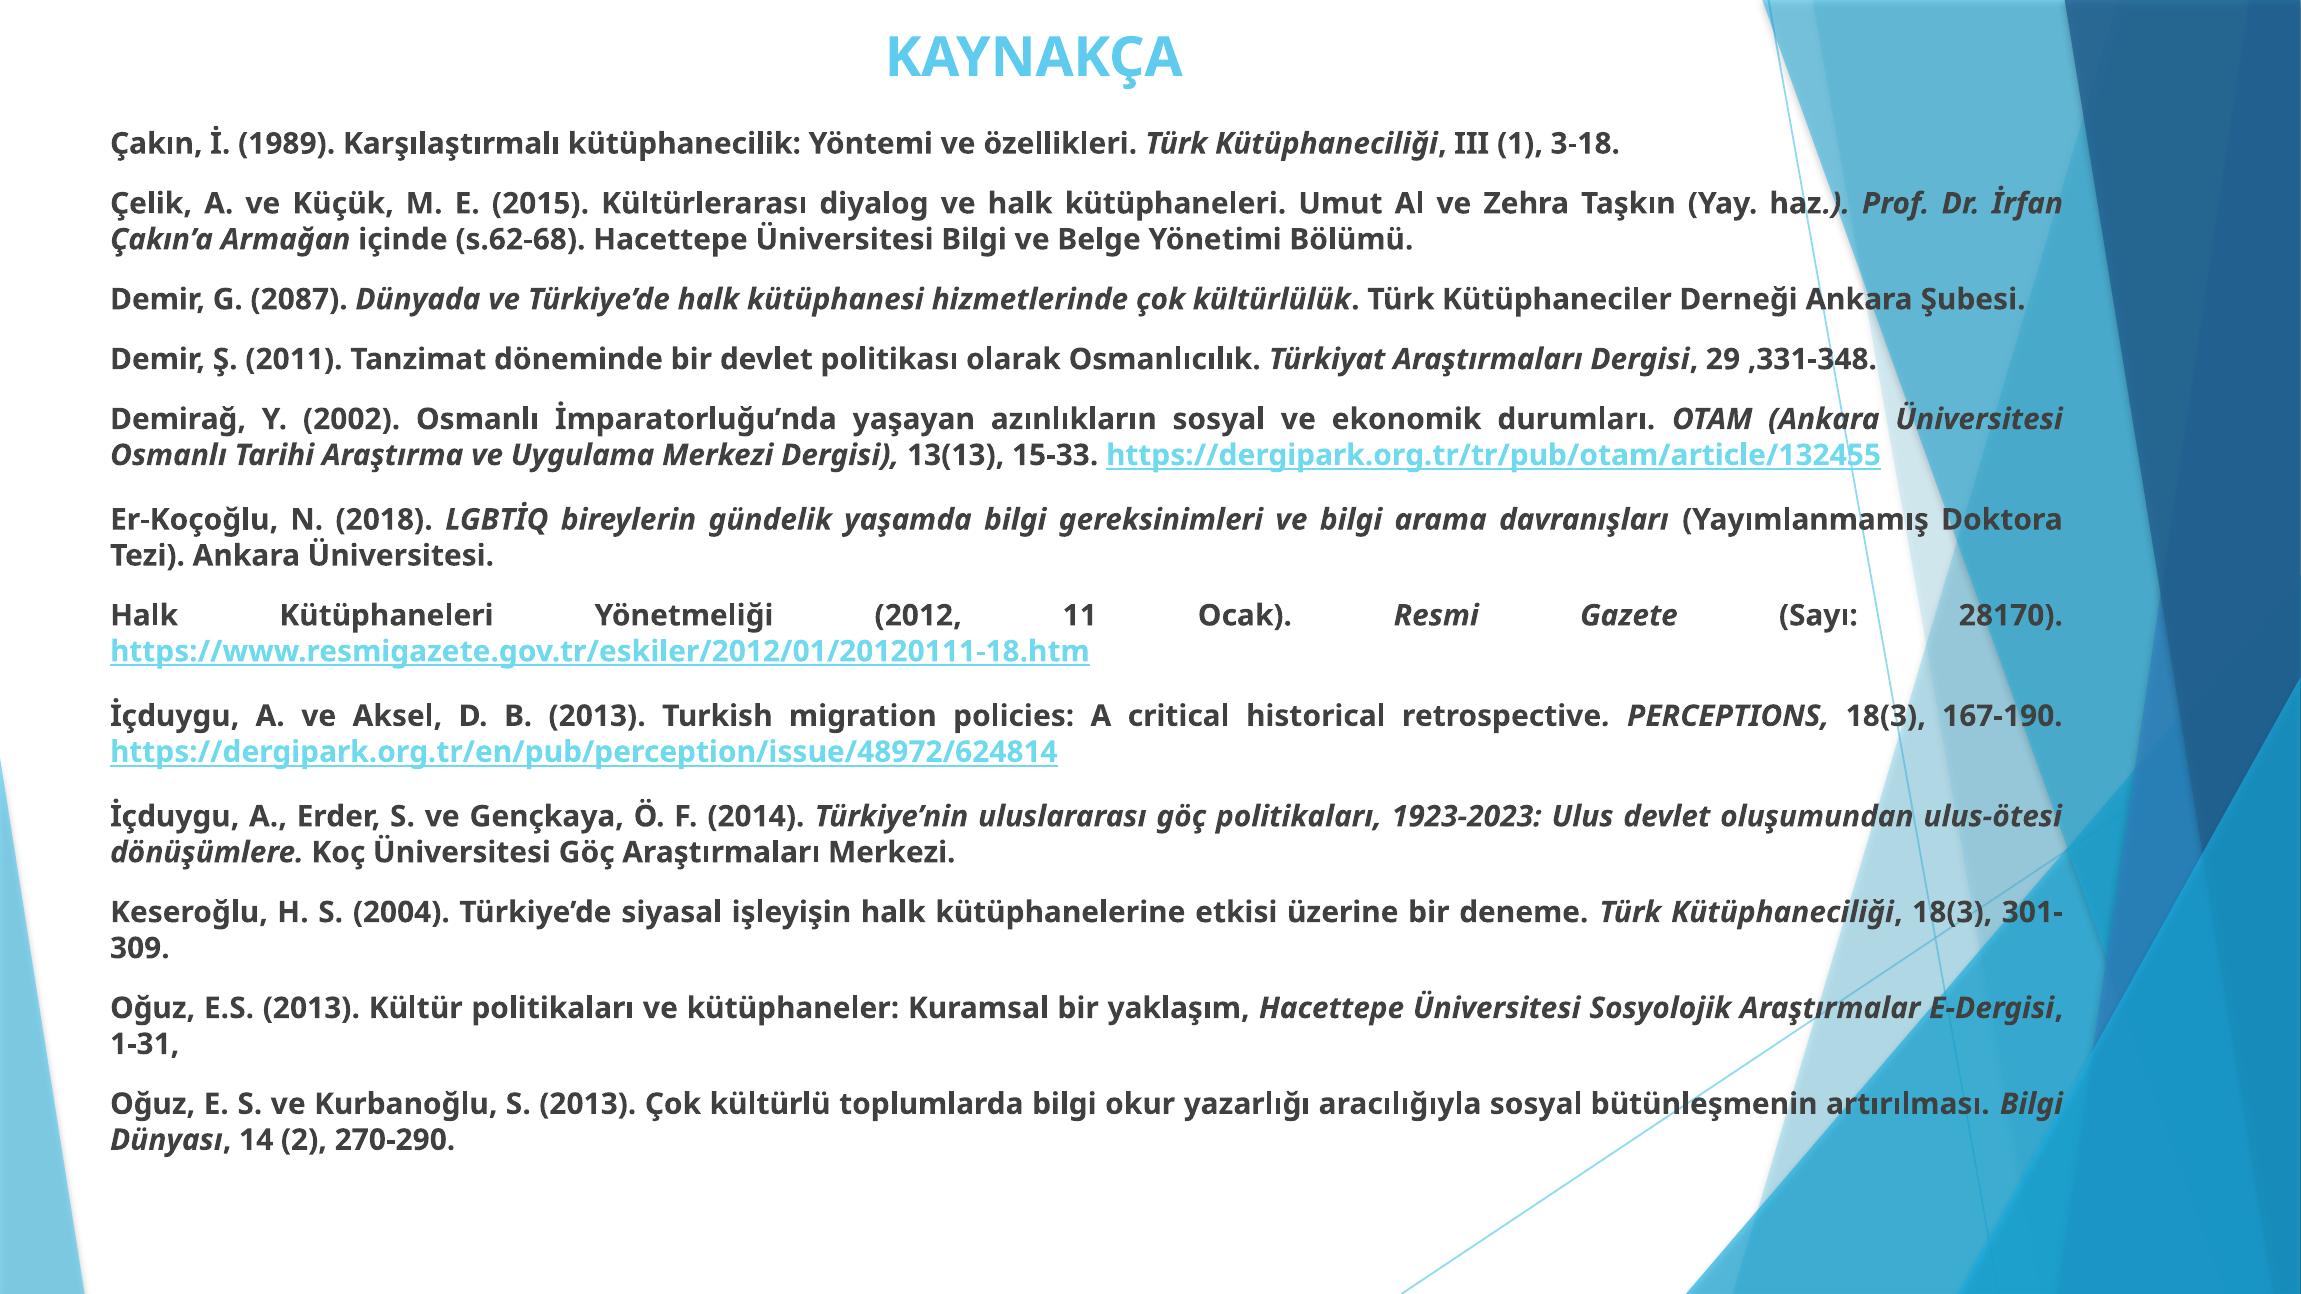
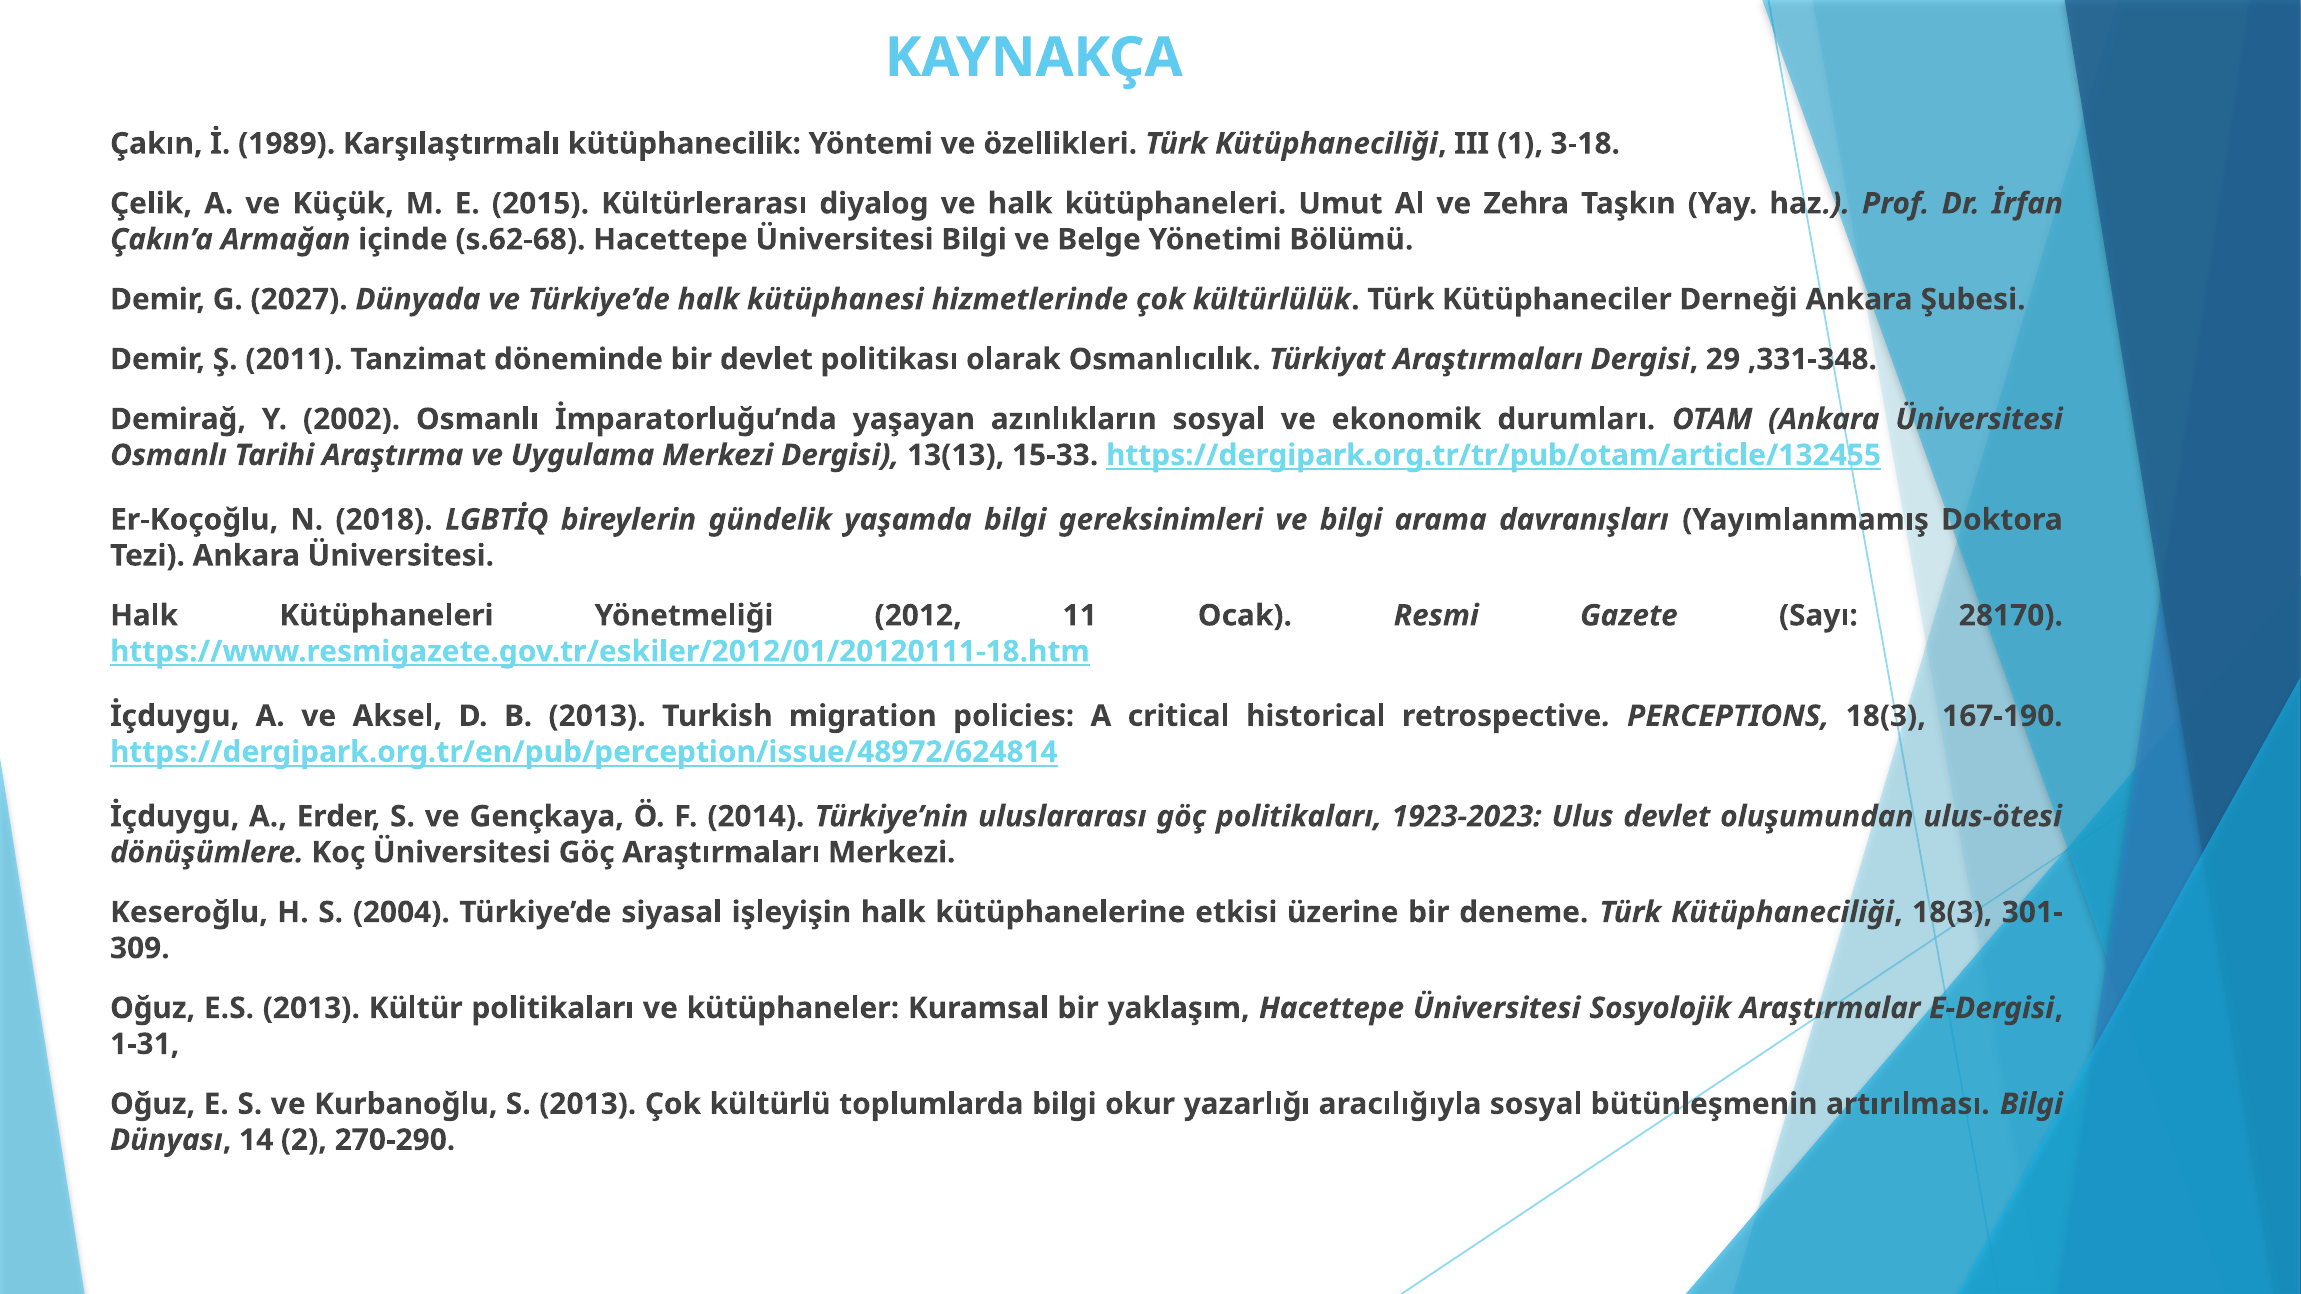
2087: 2087 -> 2027 (299, 300)
